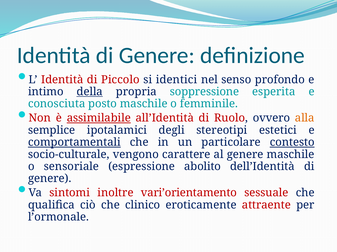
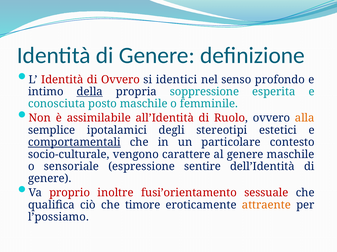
di Piccolo: Piccolo -> Ovvero (120, 80)
assimilabile underline: present -> none (99, 118)
contesto underline: present -> none (292, 143)
abolito: abolito -> sentire (203, 167)
sintomi: sintomi -> proprio (70, 193)
vari’orientamento: vari’orientamento -> fusi’orientamento (189, 193)
clinico: clinico -> timore (143, 205)
attraente colour: red -> orange (266, 205)
l’ormonale: l’ormonale -> l’possiamo (58, 218)
